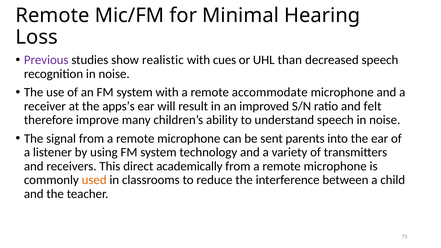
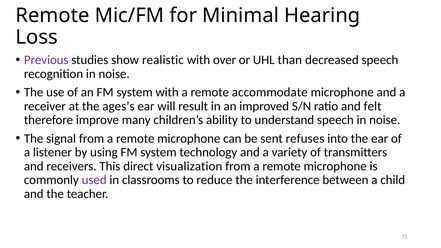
cues: cues -> over (225, 60)
apps’s: apps’s -> ages’s (118, 106)
parents: parents -> refuses (305, 138)
academically: academically -> visualization (189, 166)
used colour: orange -> purple (94, 180)
